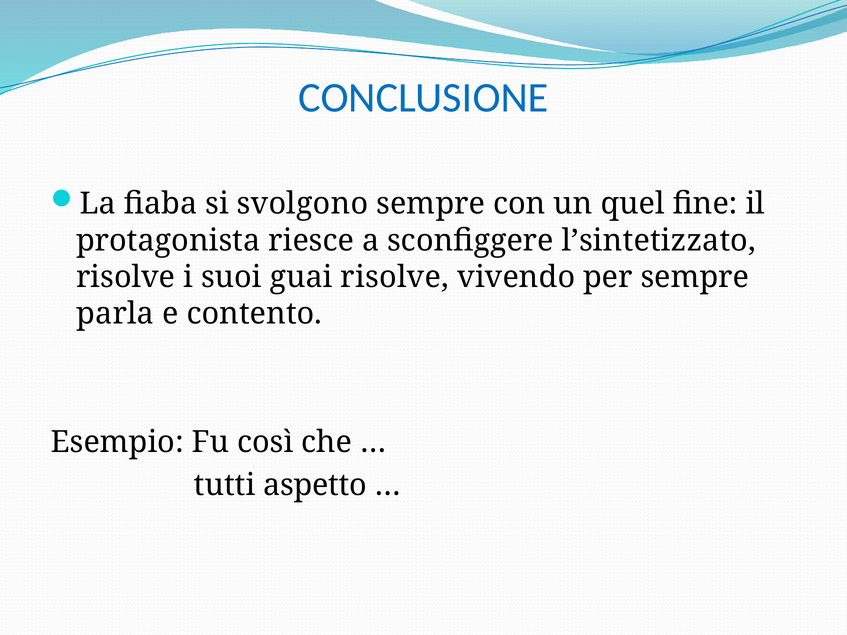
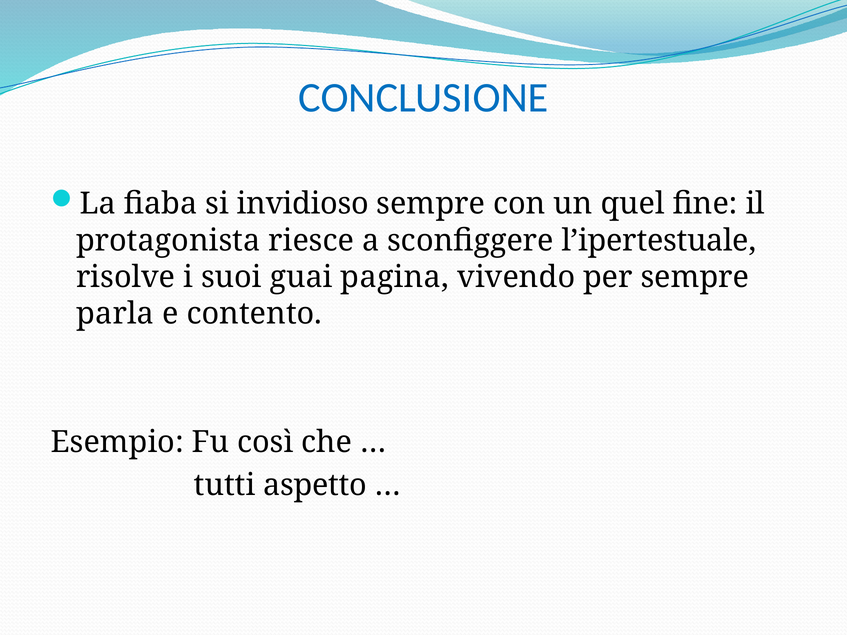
svolgono: svolgono -> invidioso (303, 204)
l’sintetizzato: l’sintetizzato -> l’ipertestuale (659, 241)
guai risolve: risolve -> pagina (395, 277)
